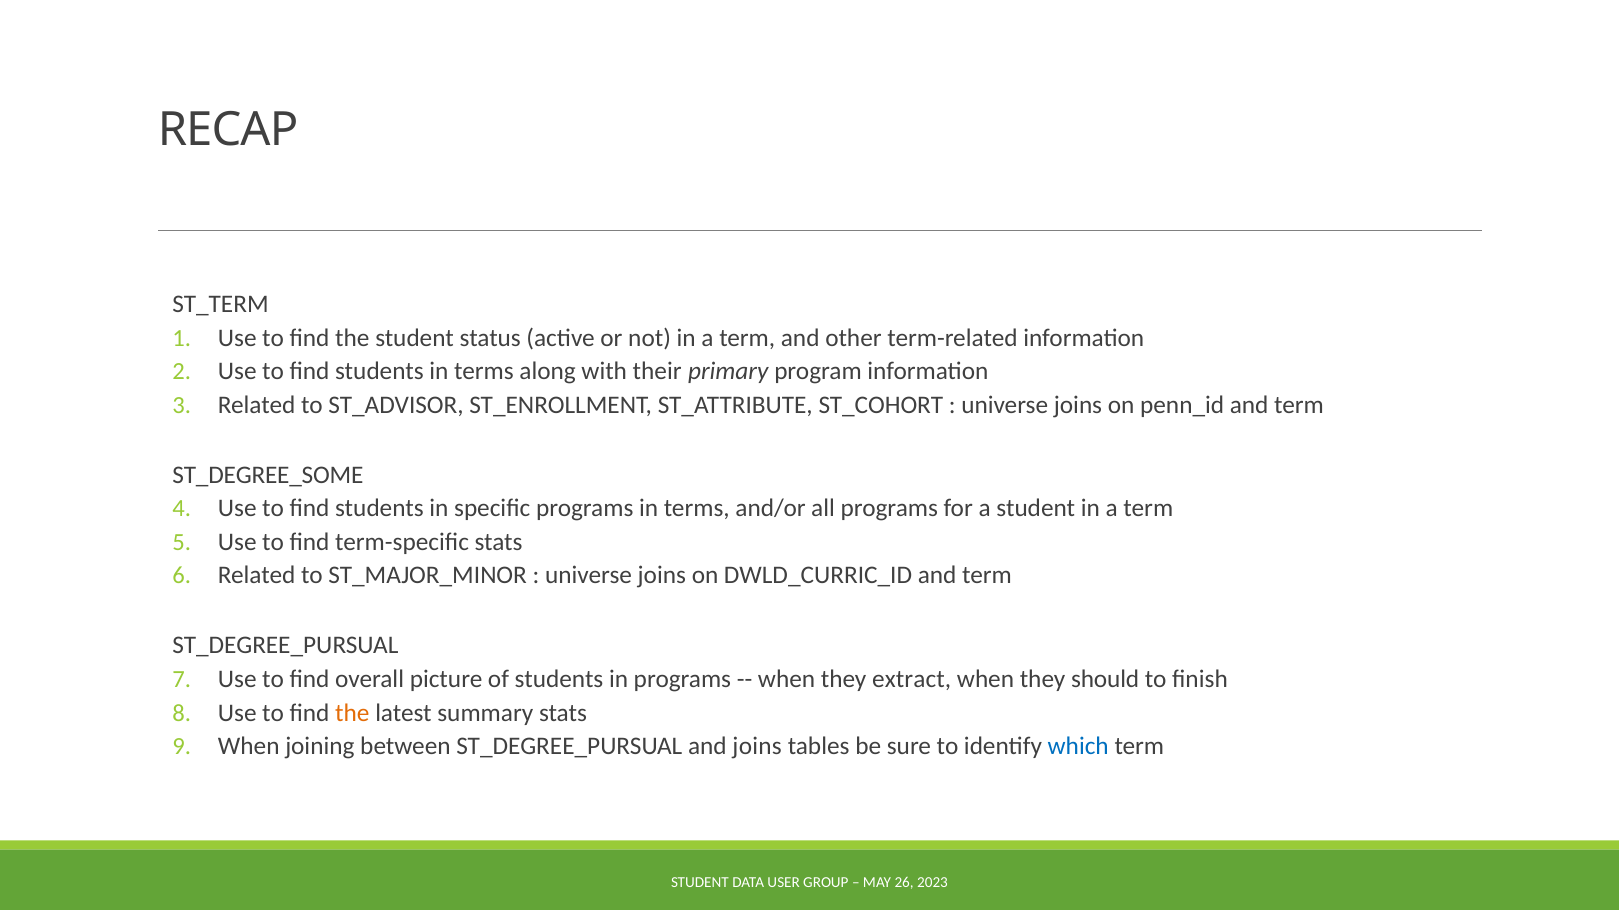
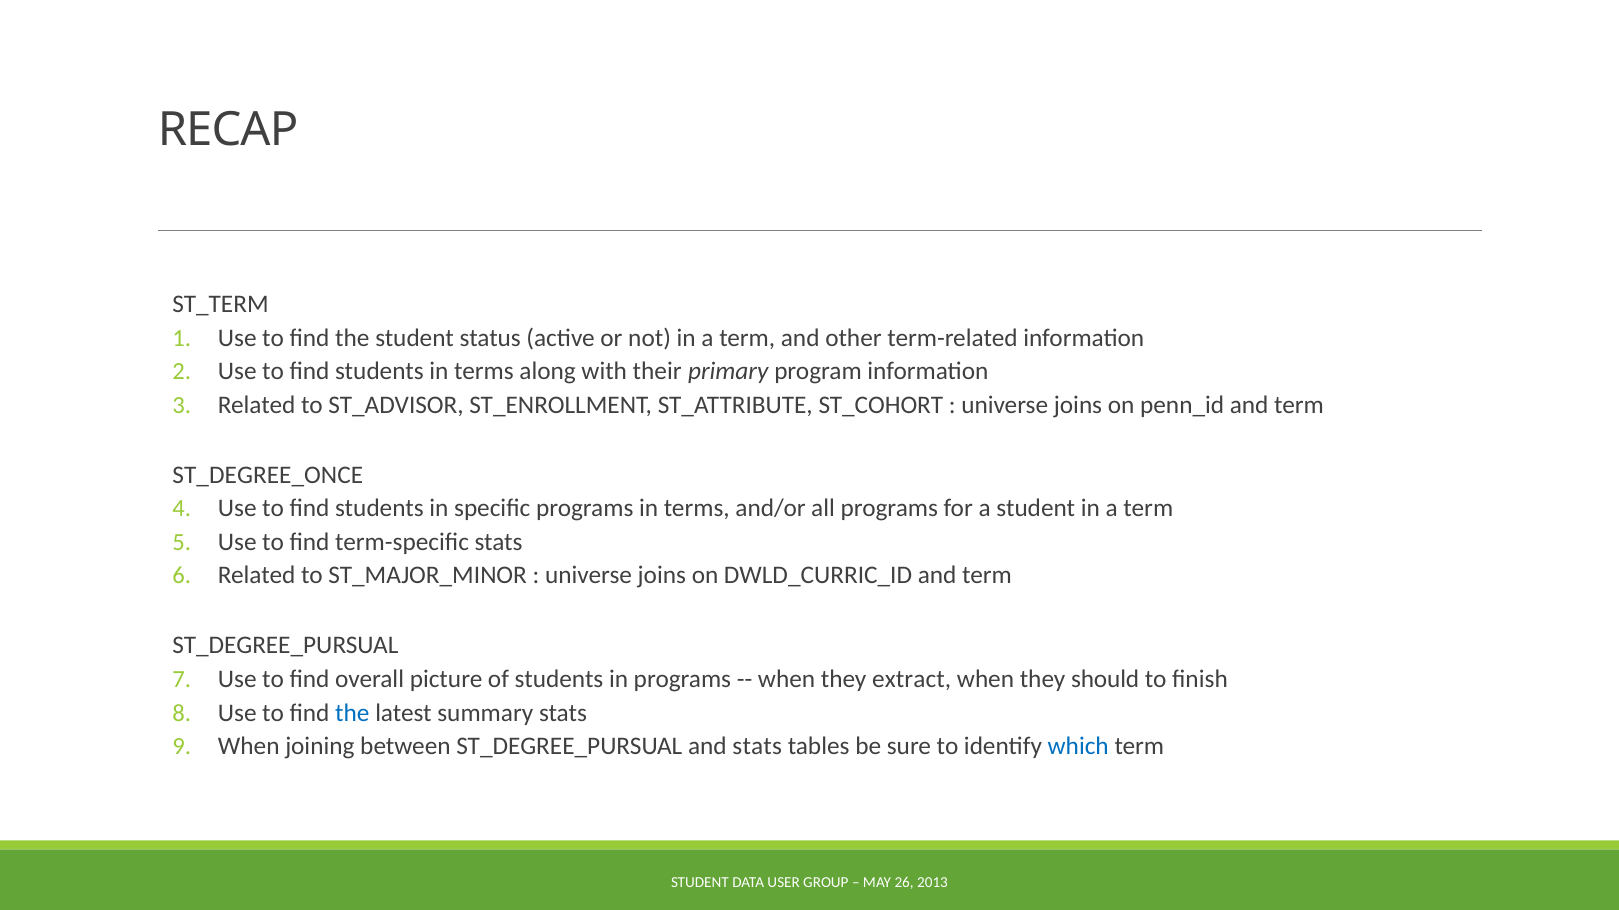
ST_DEGREE_SOME: ST_DEGREE_SOME -> ST_DEGREE_ONCE (268, 475)
the colour: orange -> blue (352, 713)
and joins: joins -> stats (757, 747)
2023: 2023 -> 2013 (933, 883)
